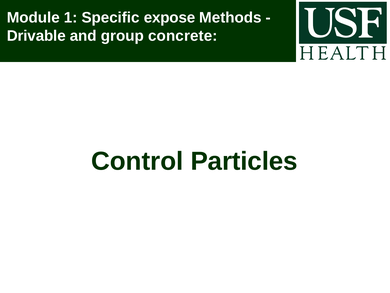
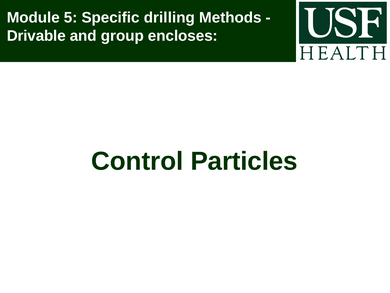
1: 1 -> 5 (71, 17)
expose: expose -> drilling (169, 17)
concrete: concrete -> encloses (183, 36)
